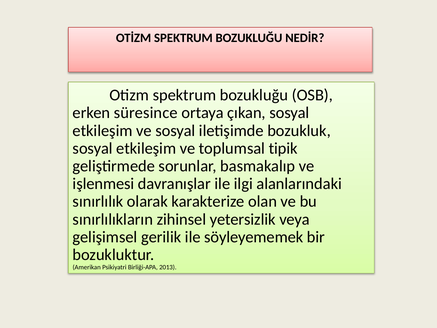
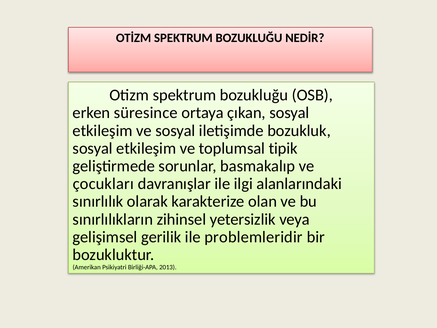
işlenmesi: işlenmesi -> çocukları (103, 184)
söyleyememek: söyleyememek -> problemleridir (254, 237)
